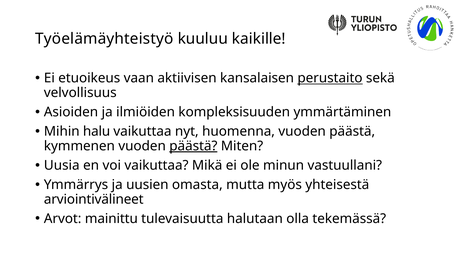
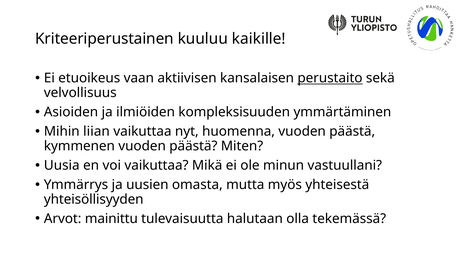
Työelämäyhteistyö: Työelämäyhteistyö -> Kriteeriperustainen (105, 39)
halu: halu -> liian (96, 131)
päästä underline: present -> none (193, 146)
arviointivälineet: arviointivälineet -> yhteisöllisyyden (94, 199)
